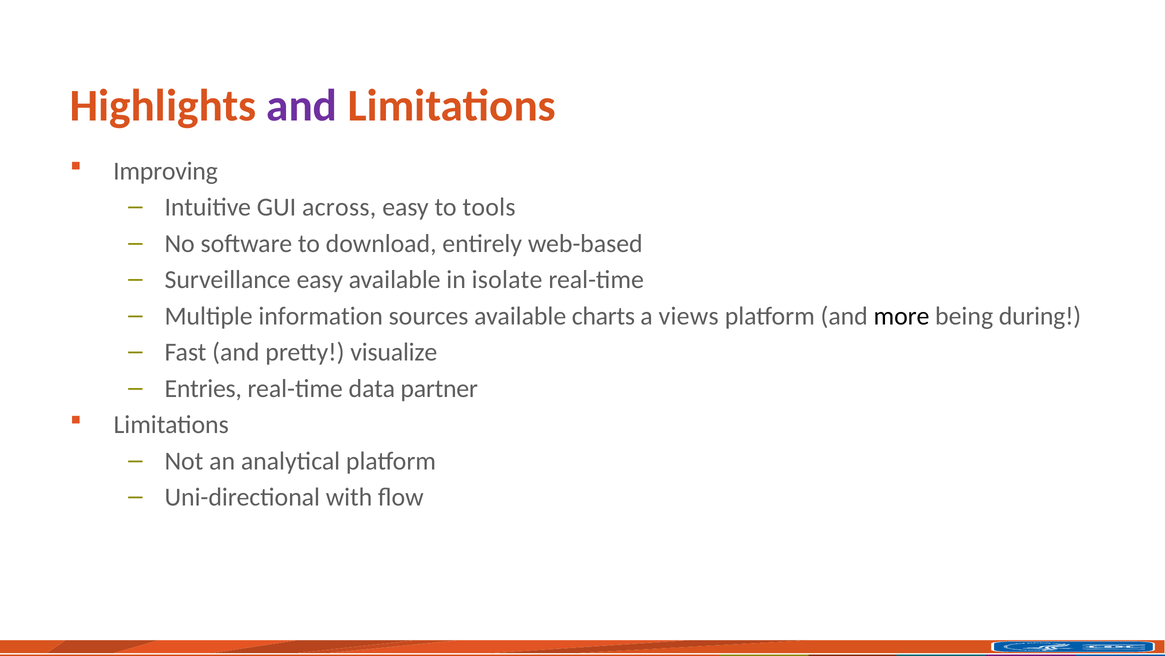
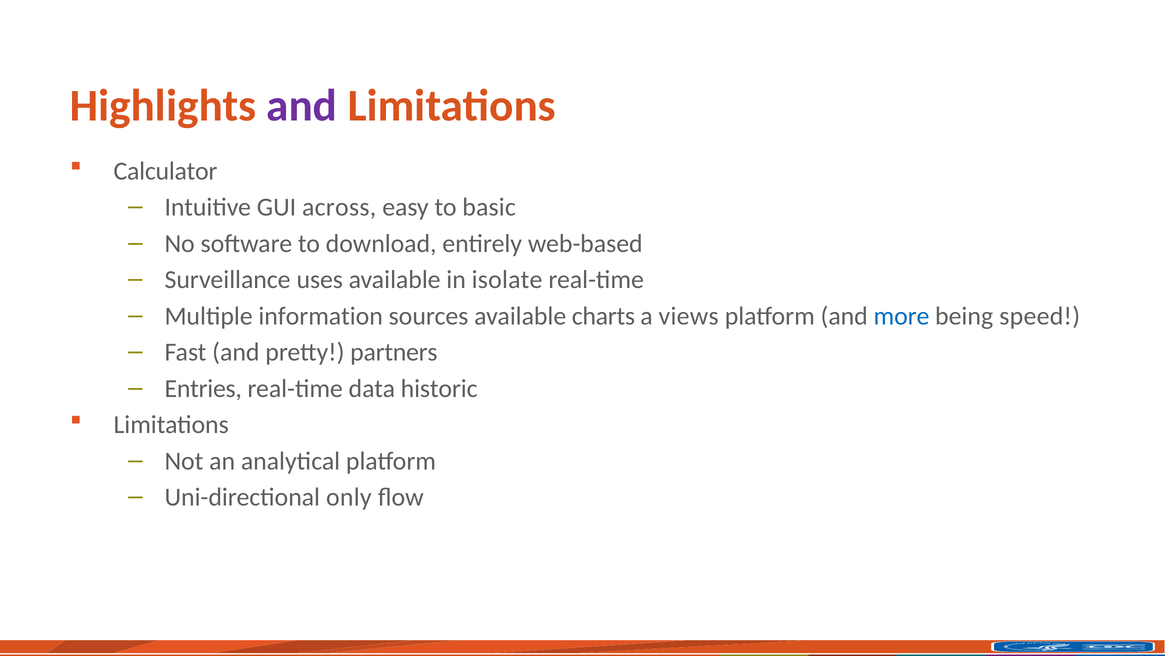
Improving: Improving -> Calculator (166, 171)
tools: tools -> basic (489, 207)
Surveillance easy: easy -> uses (320, 280)
more colour: black -> blue (902, 316)
during: during -> speed (1040, 316)
visualize: visualize -> partners (394, 352)
partner: partner -> historic (439, 388)
with: with -> only (349, 497)
